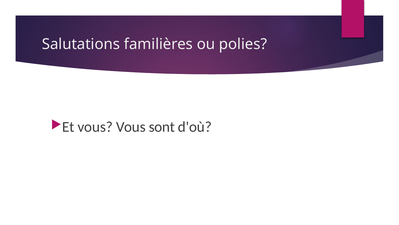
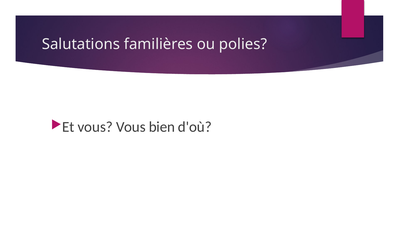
sont: sont -> bien (162, 127)
